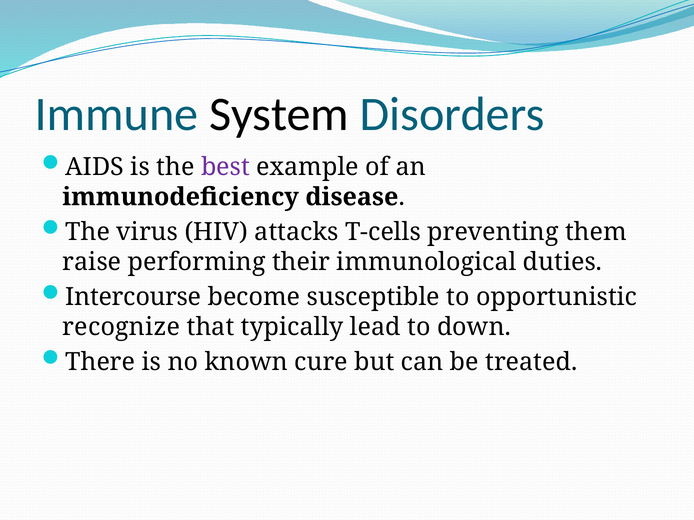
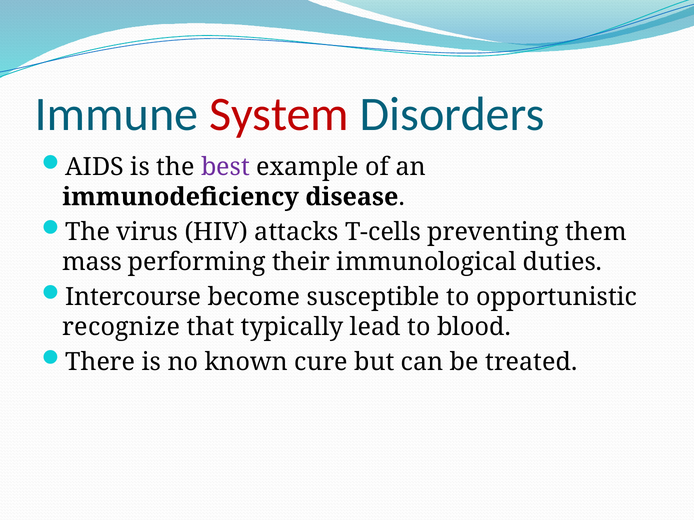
System colour: black -> red (279, 115)
raise: raise -> mass (92, 262)
down: down -> blood (474, 327)
